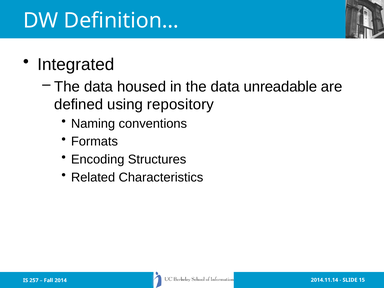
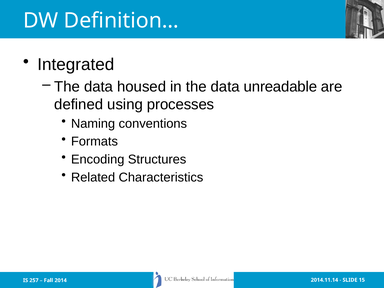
repository: repository -> processes (181, 105)
